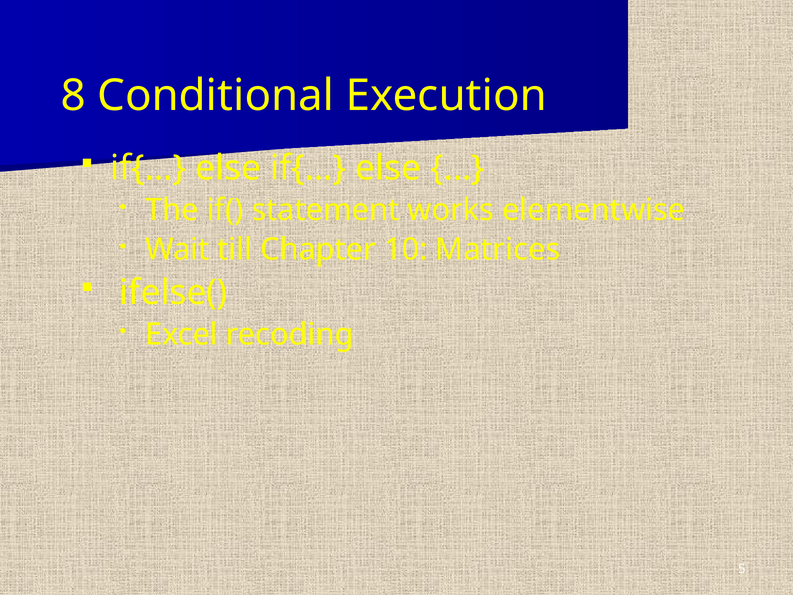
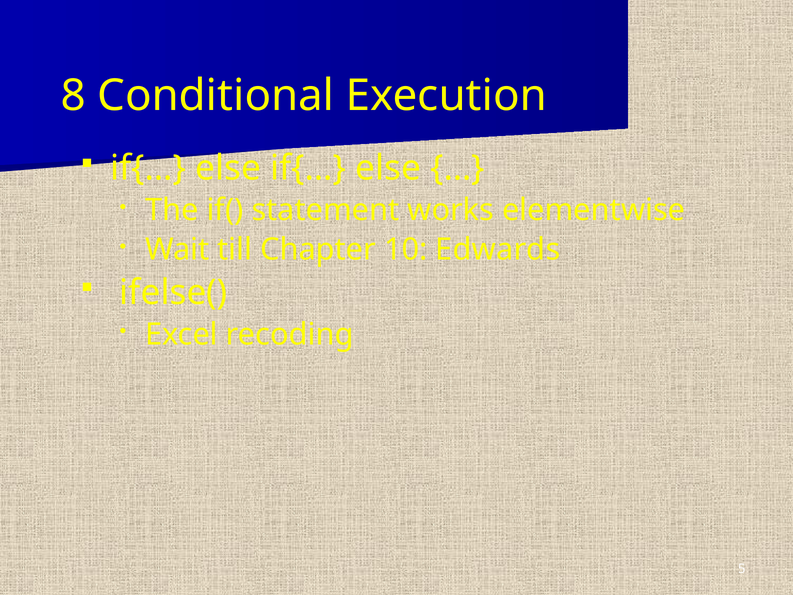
Matrices: Matrices -> Edwards (498, 250)
